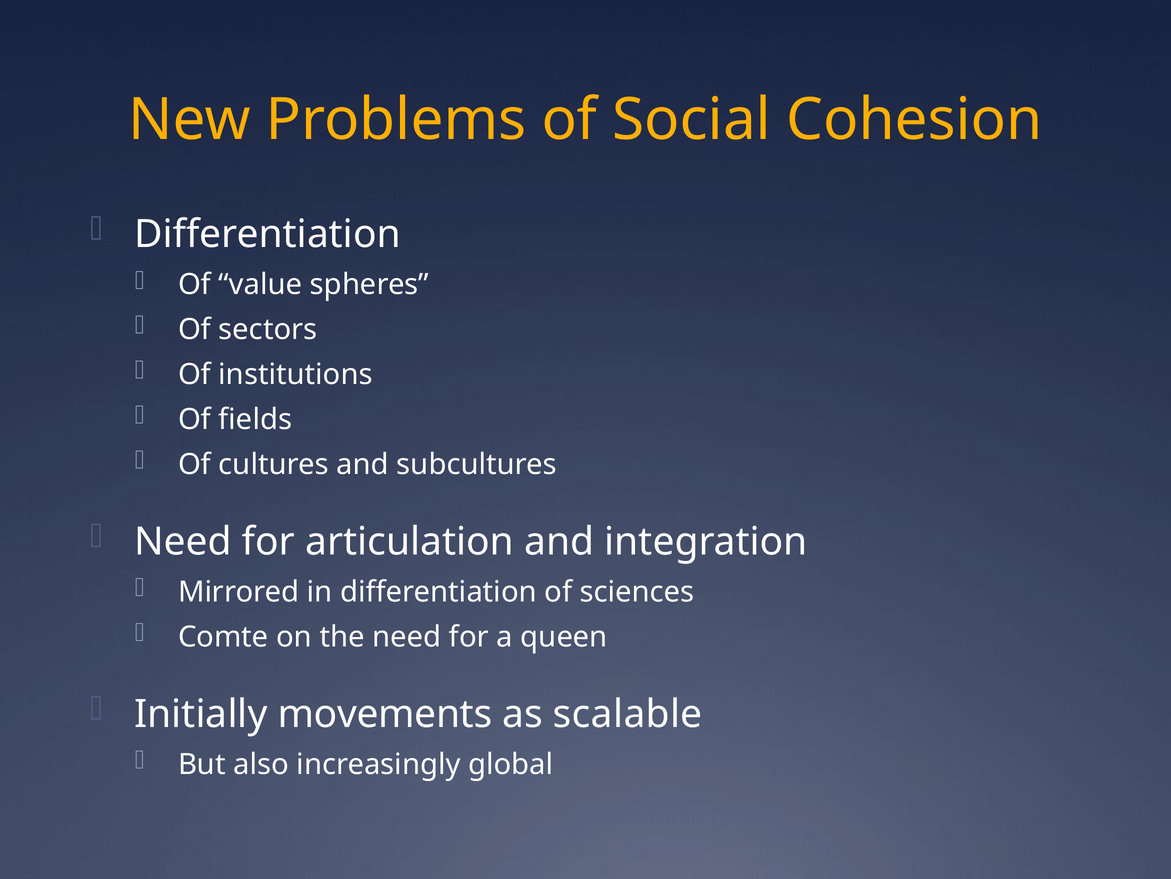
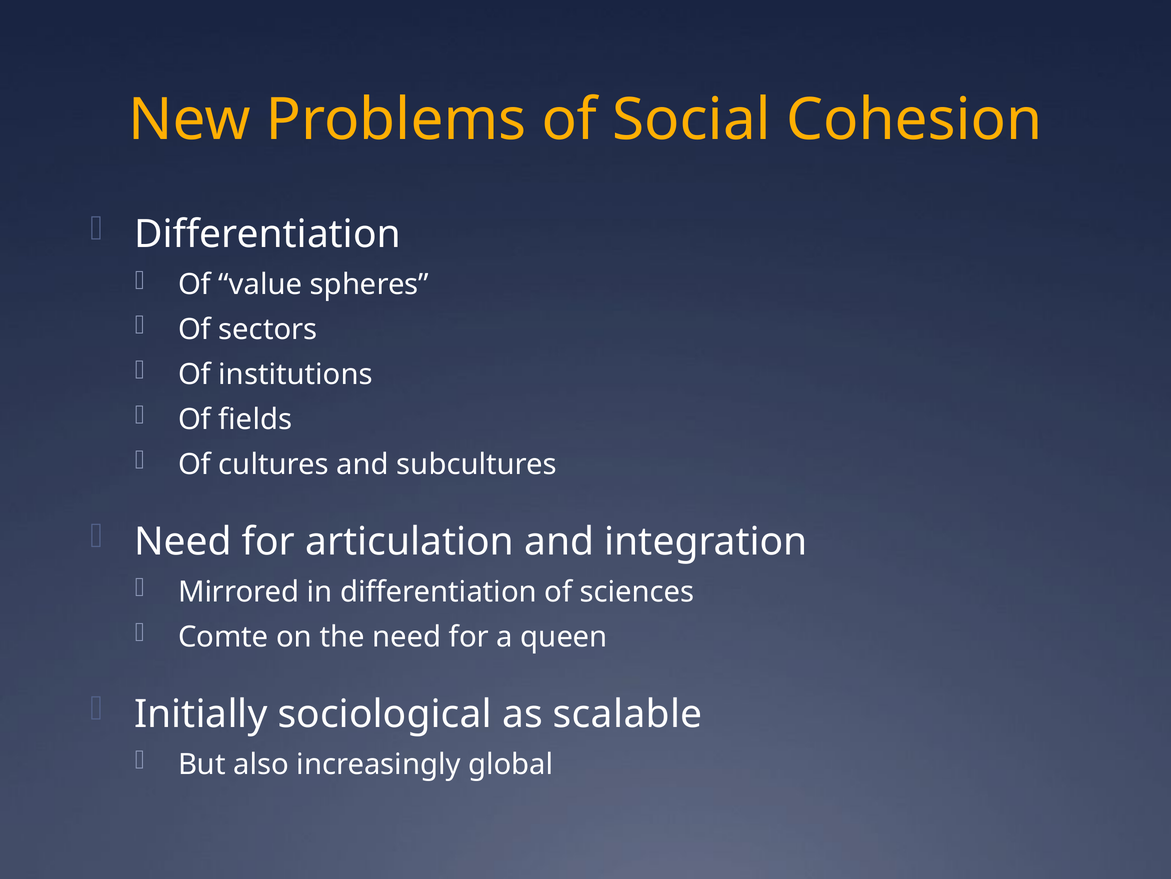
movements: movements -> sociological (385, 714)
